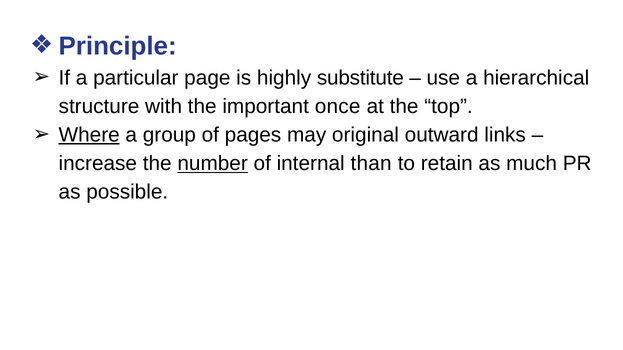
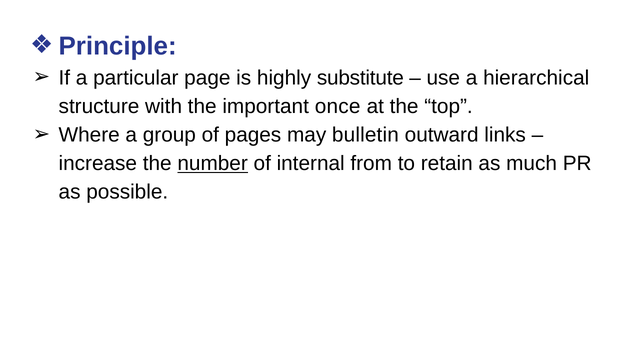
Where underline: present -> none (89, 135)
original: original -> bulletin (365, 135)
than: than -> from (371, 164)
